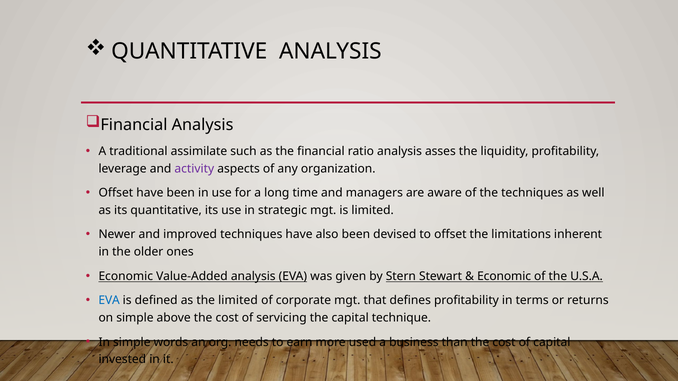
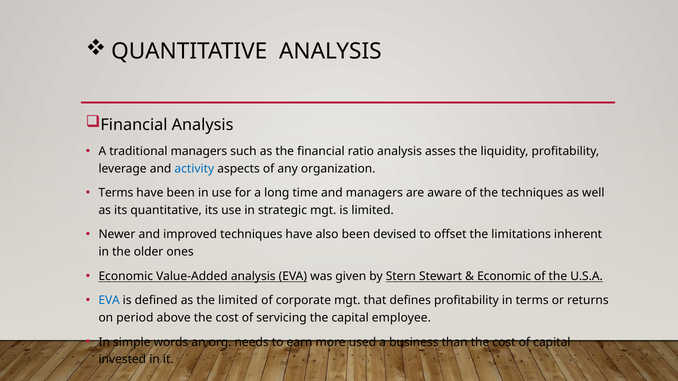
traditional assimilate: assimilate -> managers (199, 151)
activity colour: purple -> blue (194, 169)
Offset: Offset -> Terms (116, 193)
on simple: simple -> period (135, 318)
technique: technique -> employee (401, 318)
